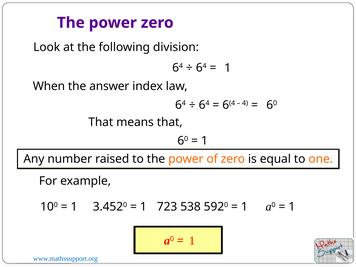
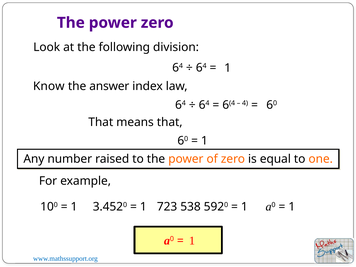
When: When -> Know (49, 86)
